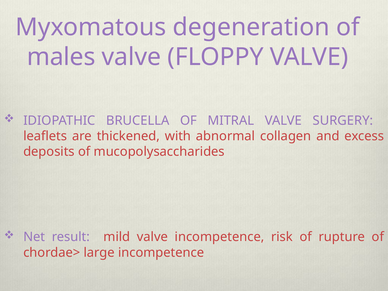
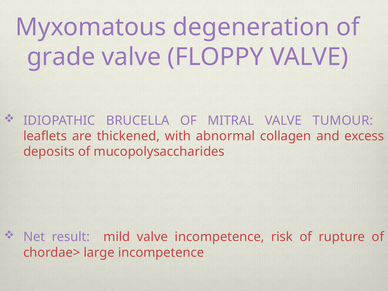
males: males -> grade (61, 57)
SURGERY: SURGERY -> TUMOUR (343, 121)
